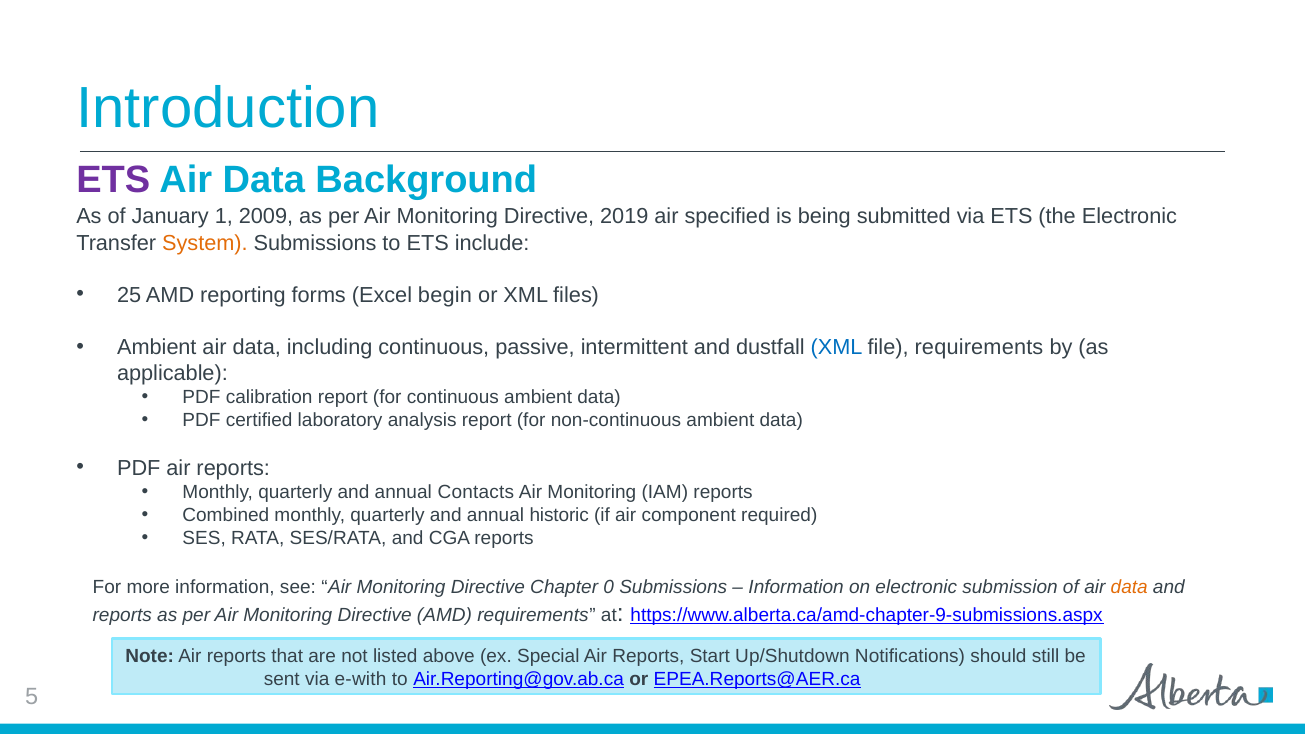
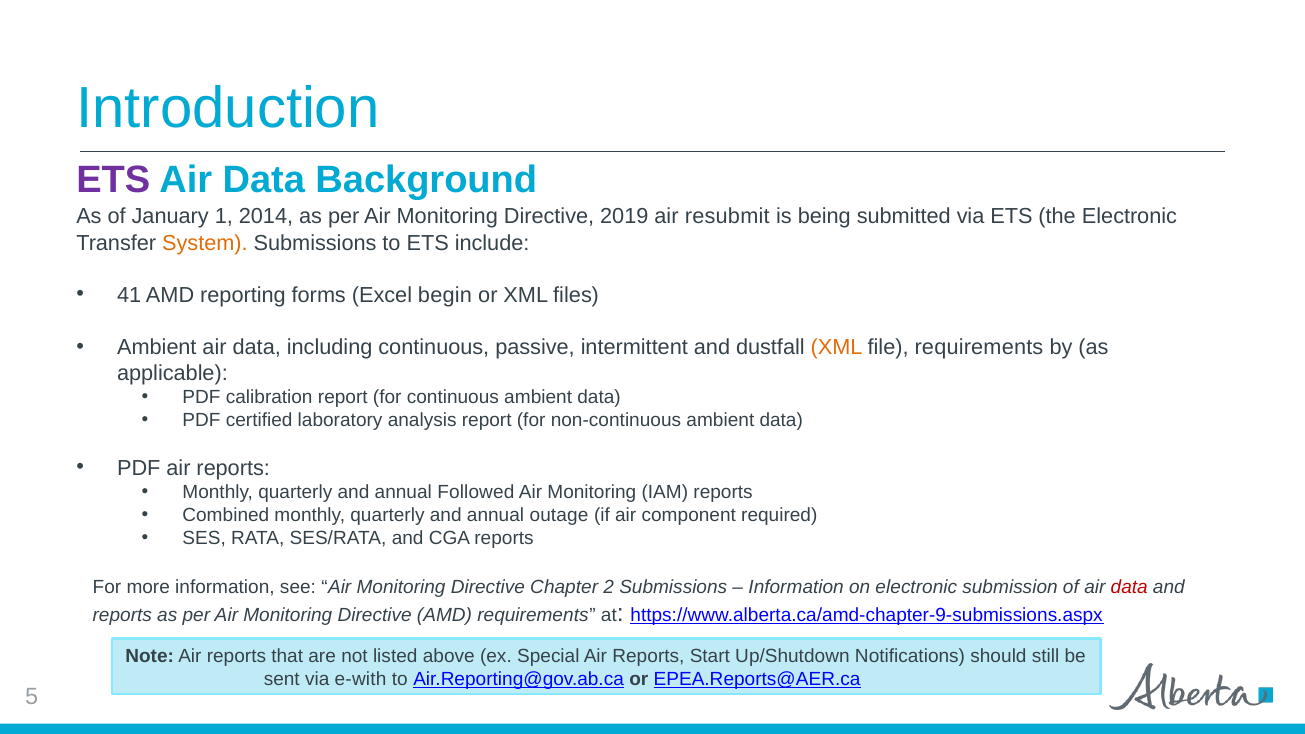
2009: 2009 -> 2014 (266, 217)
specified: specified -> resubmit (727, 217)
25: 25 -> 41 (129, 295)
XML colour: blue -> orange (837, 347)
Contacts: Contacts -> Followed (476, 492)
historic: historic -> outage (559, 515)
0: 0 -> 2 (609, 587)
data colour: orange -> red (1129, 587)
